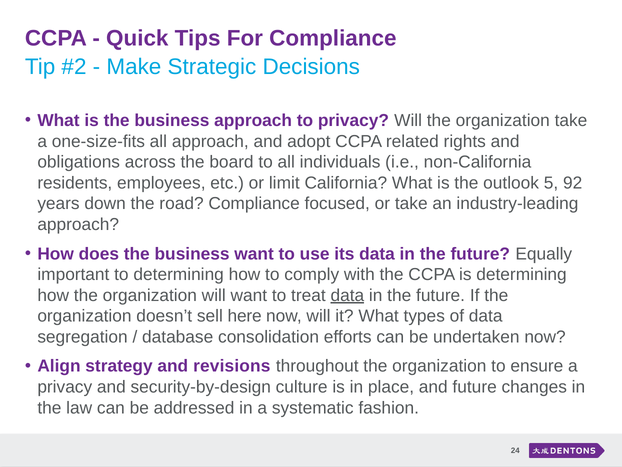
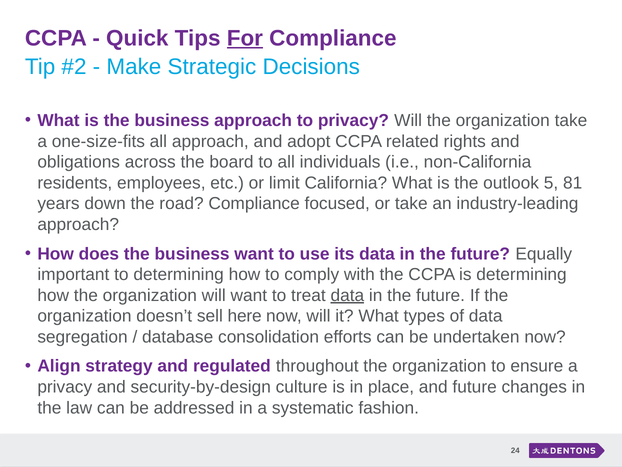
For underline: none -> present (245, 38)
92: 92 -> 81 (573, 183)
revisions: revisions -> regulated (232, 366)
